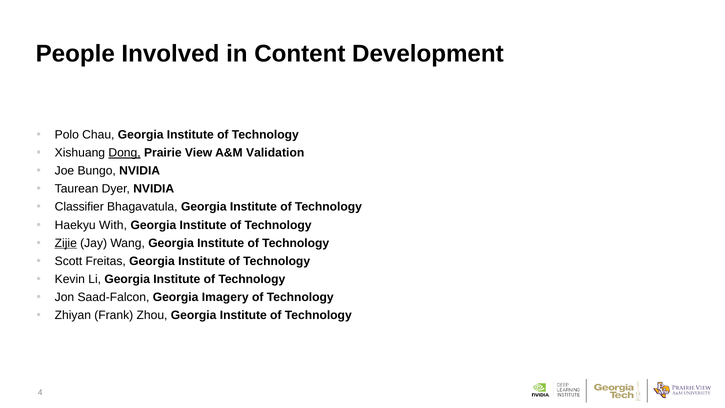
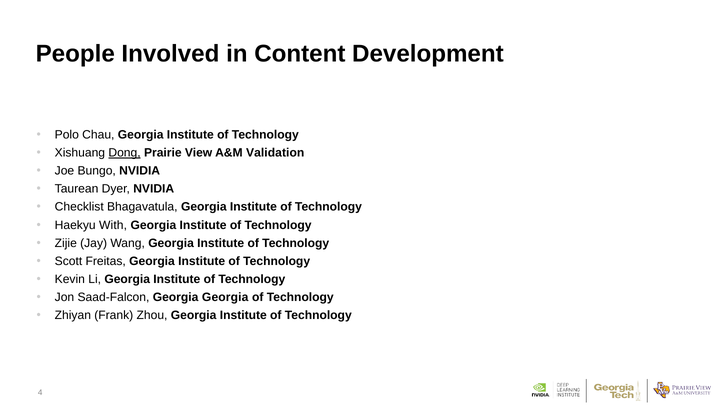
Classifier: Classifier -> Checklist (79, 207)
Zijie underline: present -> none (66, 243)
Georgia Imagery: Imagery -> Georgia (225, 297)
